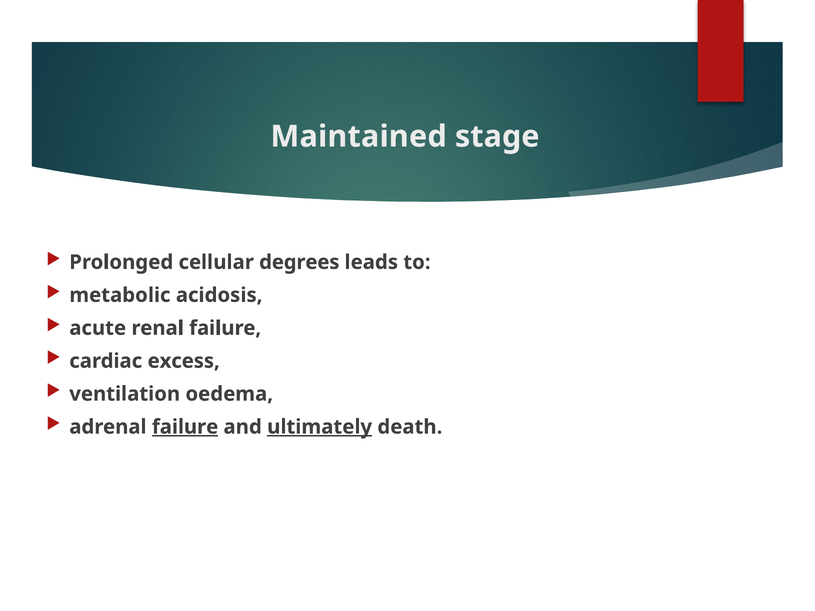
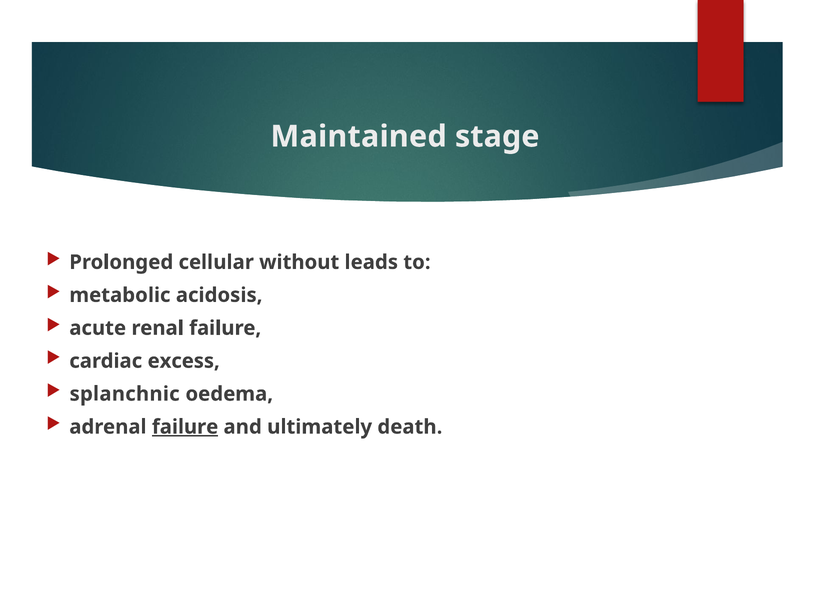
degrees: degrees -> without (299, 262)
ventilation: ventilation -> splanchnic (125, 394)
ultimately underline: present -> none (320, 427)
